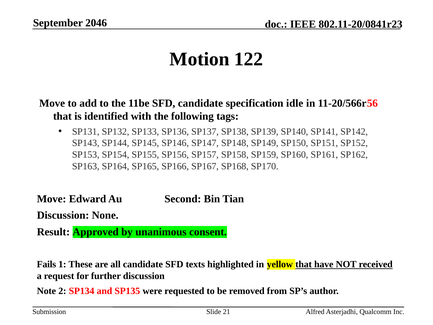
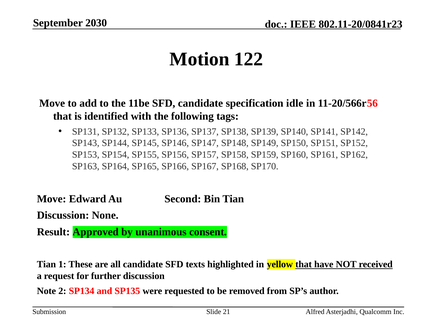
2046: 2046 -> 2030 (96, 23)
Fails: Fails -> Tian (46, 264)
